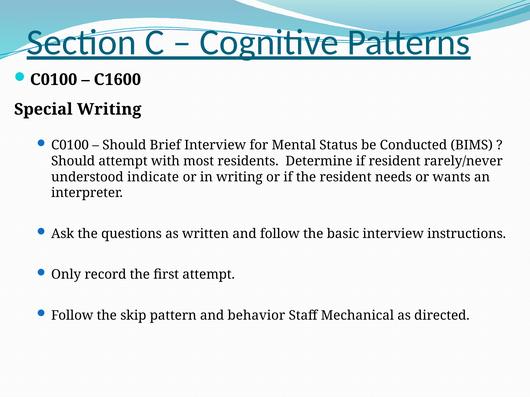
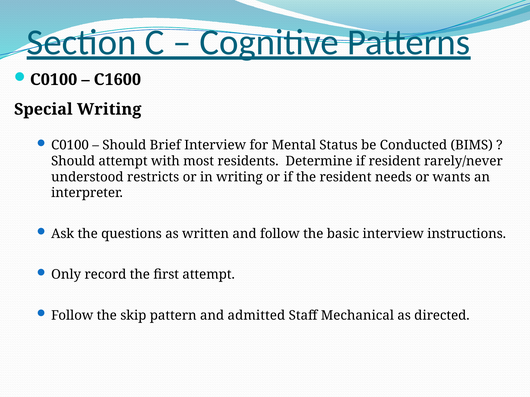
indicate: indicate -> restricts (153, 177)
behavior: behavior -> admitted (256, 316)
